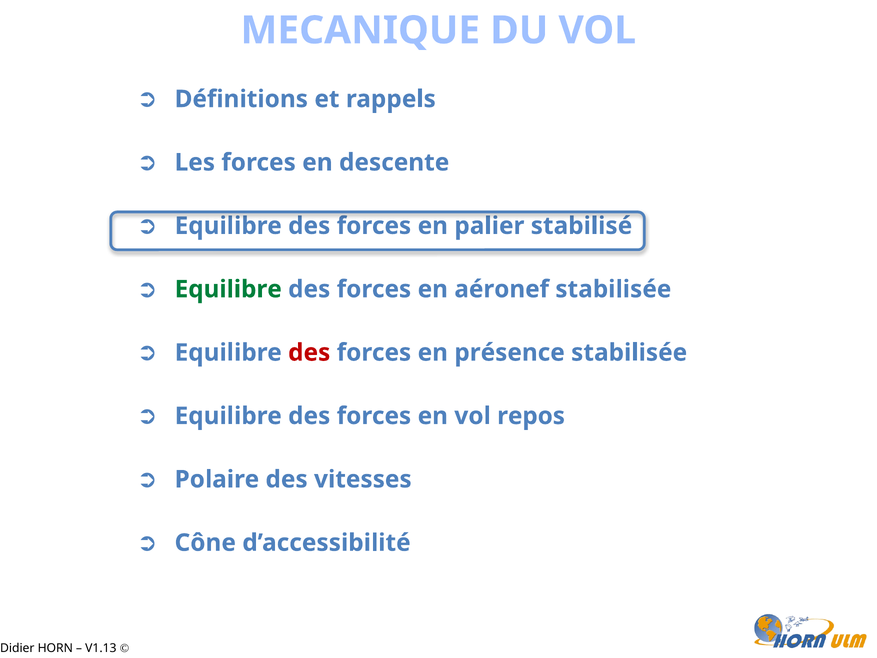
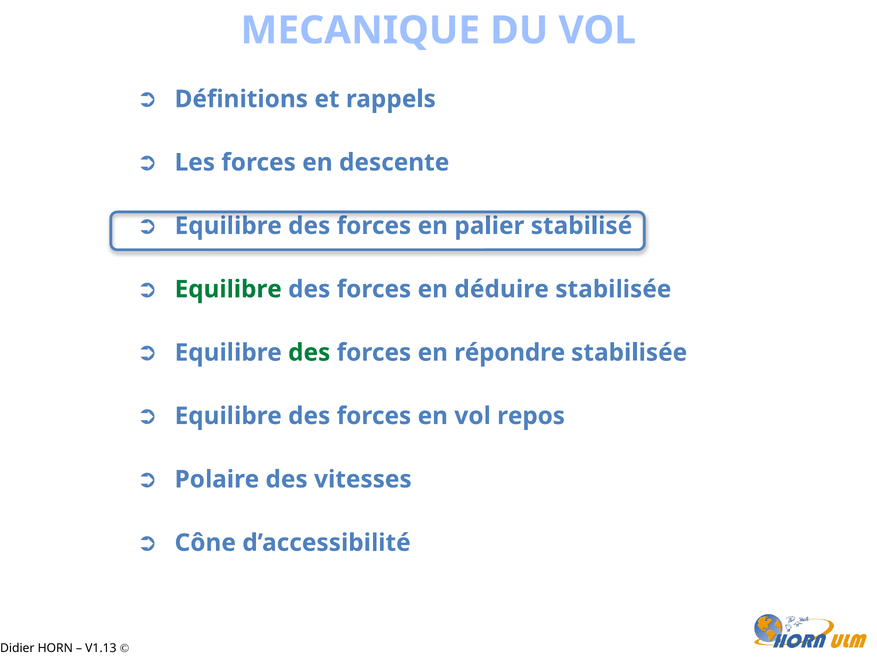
aéronef: aéronef -> déduire (502, 289)
des colour: red -> green (309, 352)
présence: présence -> répondre (510, 352)
